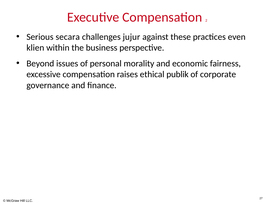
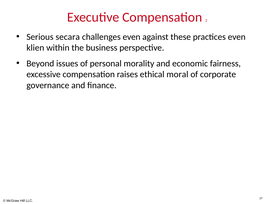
challenges jujur: jujur -> even (132, 37)
publik: publik -> moral (177, 74)
